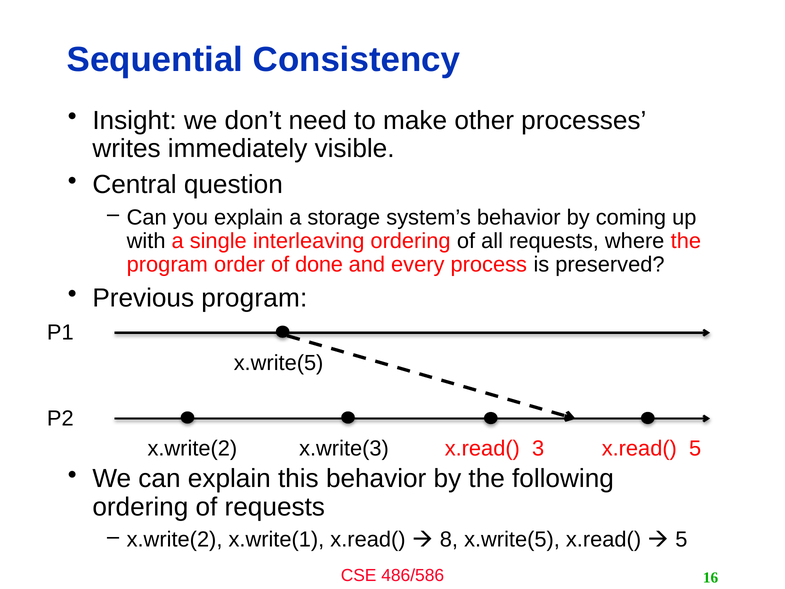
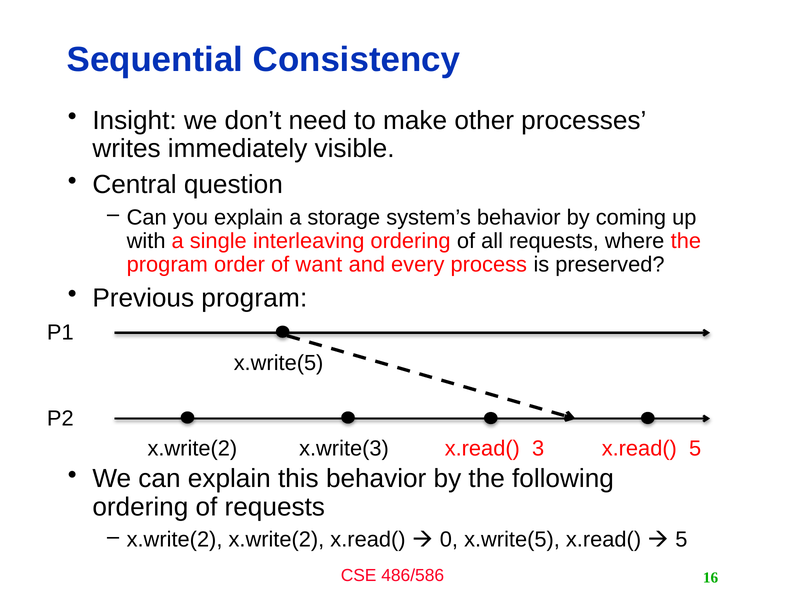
done: done -> want (319, 264)
x.write(2 x.write(1: x.write(1 -> x.write(2 (276, 539)
8: 8 -> 0 (449, 539)
